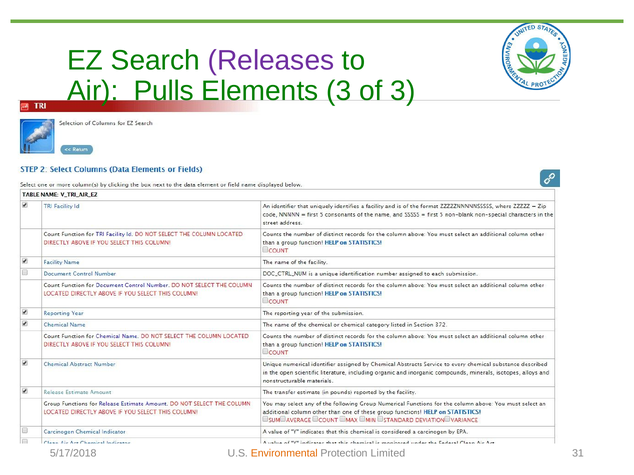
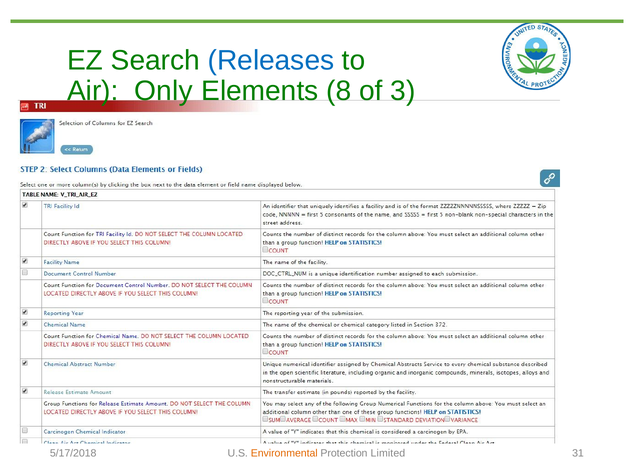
Releases colour: purple -> blue (271, 61)
Pulls: Pulls -> Only (164, 91)
Elements 3: 3 -> 8 (339, 91)
